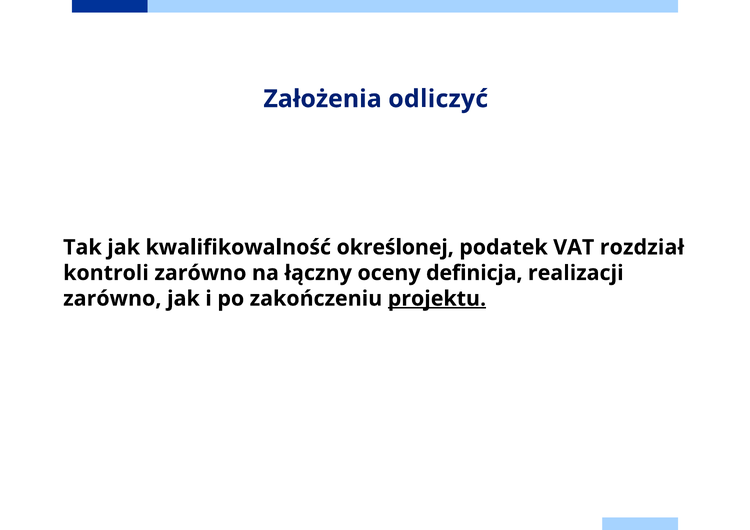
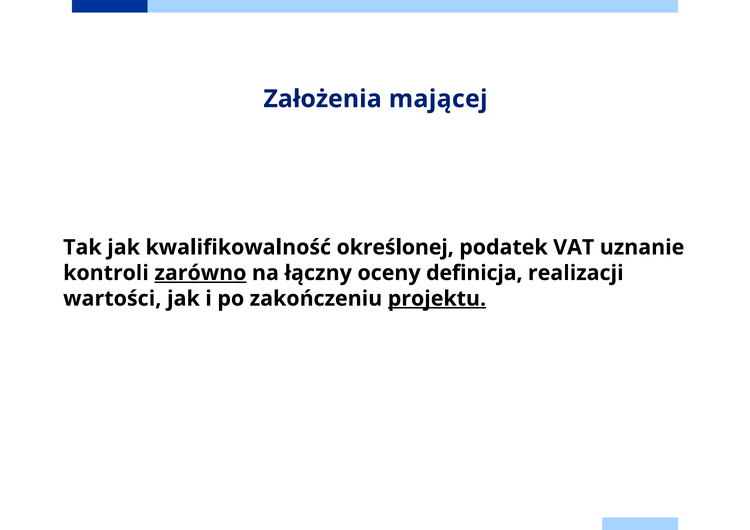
odliczyć: odliczyć -> mającej (438, 99)
rozdział: rozdział -> uznanie (642, 247)
zarówno underline: none -> present (200, 273)
zarówno: zarówno -> wartości (112, 299)
